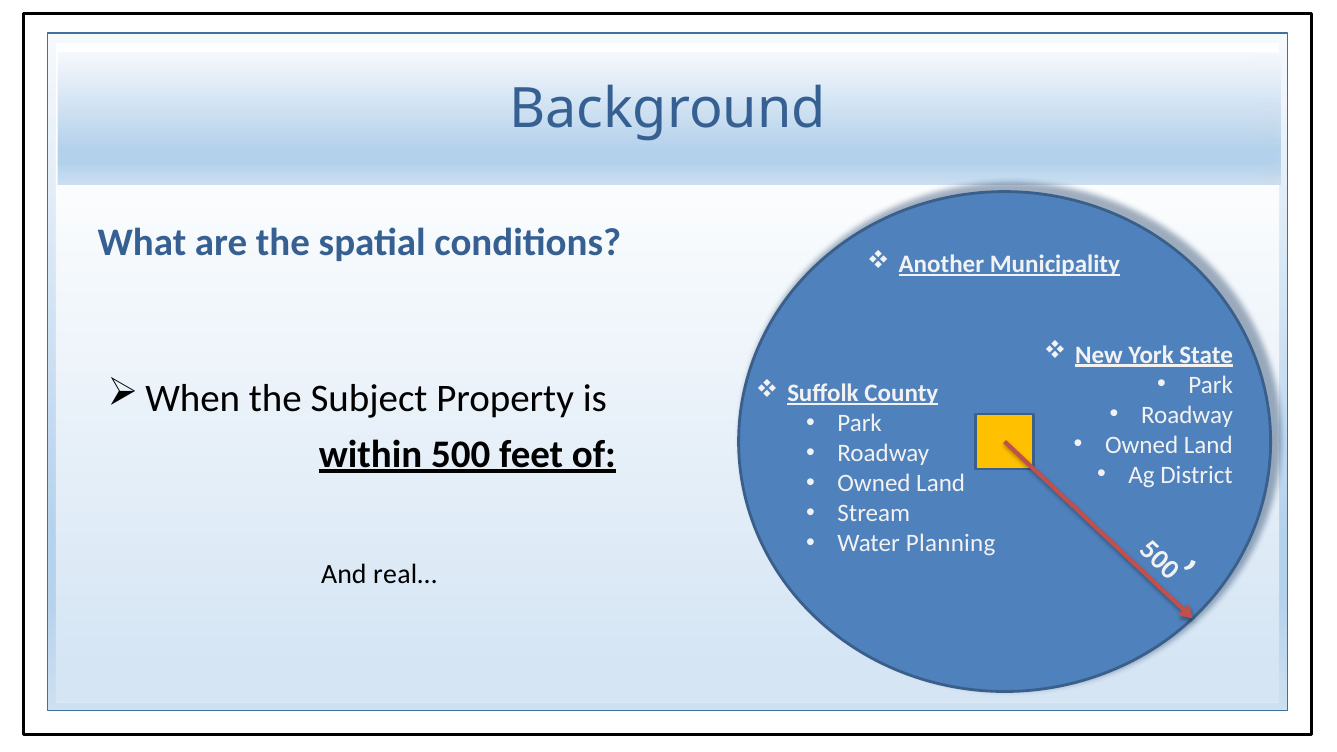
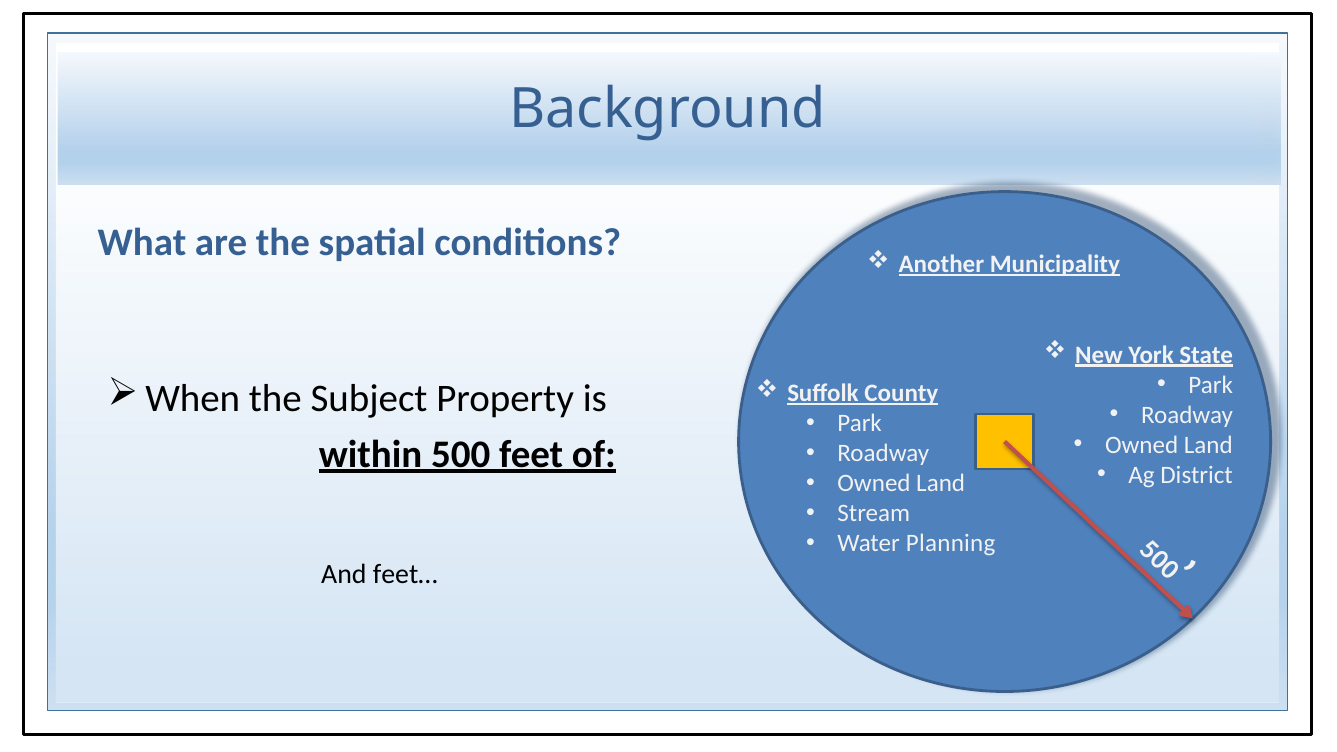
real…: real… -> feet… (405, 574)
